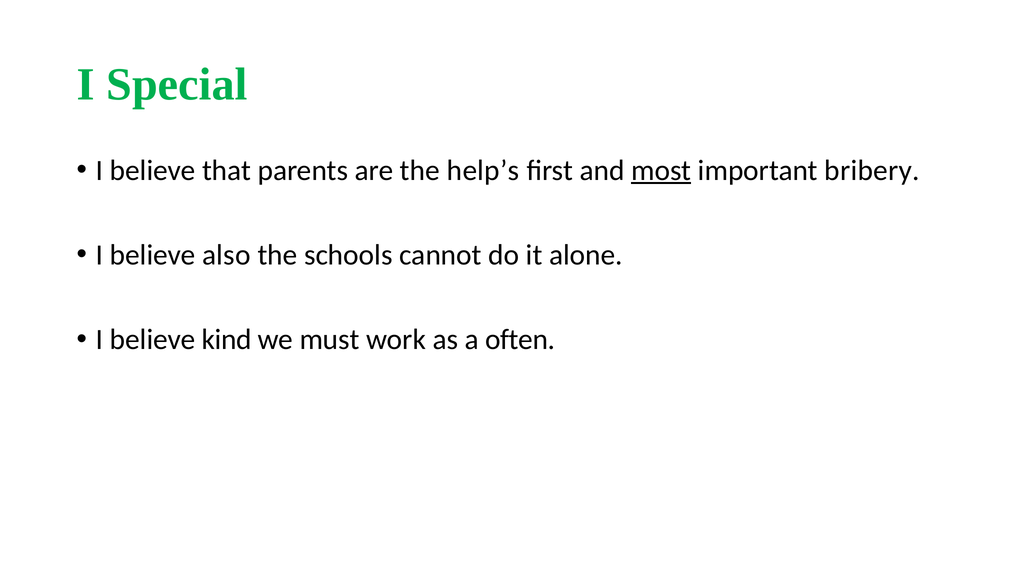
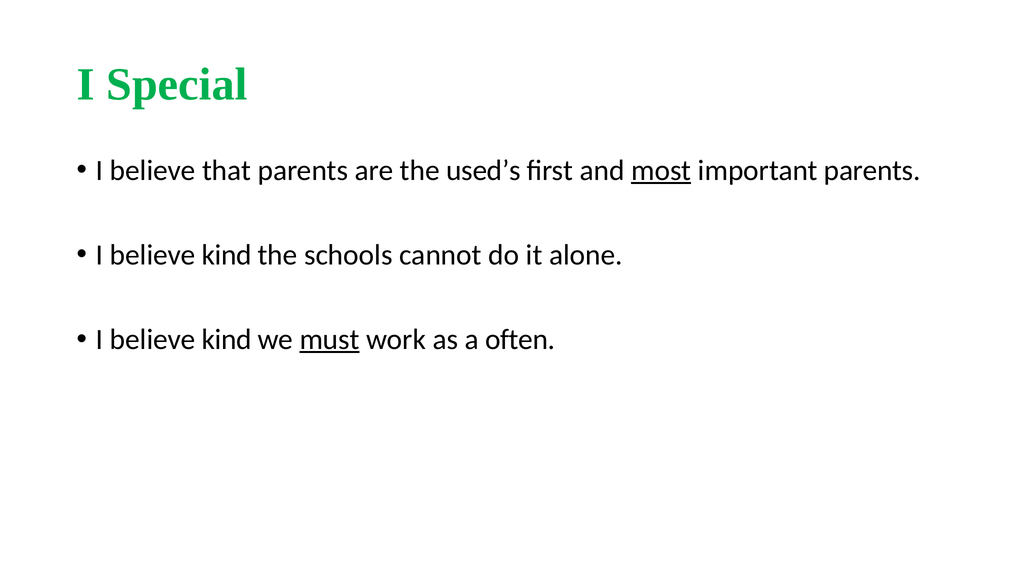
help’s: help’s -> used’s (483, 171)
important bribery: bribery -> parents (872, 171)
also: also -> kind (227, 255)
must underline: none -> present (330, 340)
